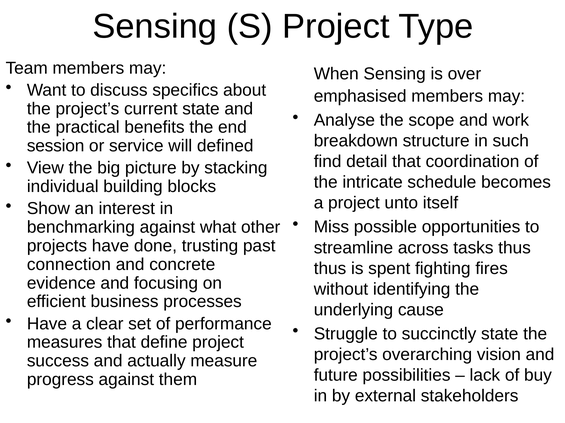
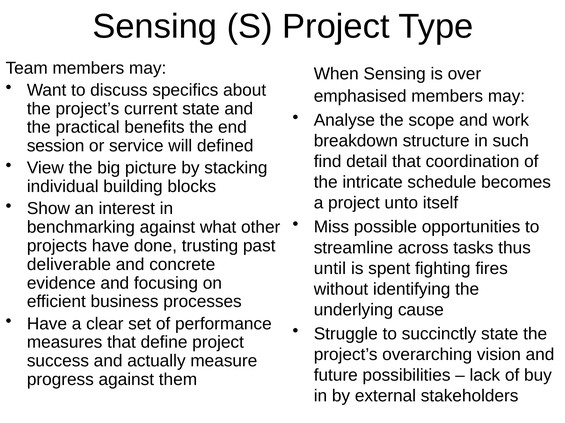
connection: connection -> deliverable (69, 265)
thus: thus -> until (330, 269)
